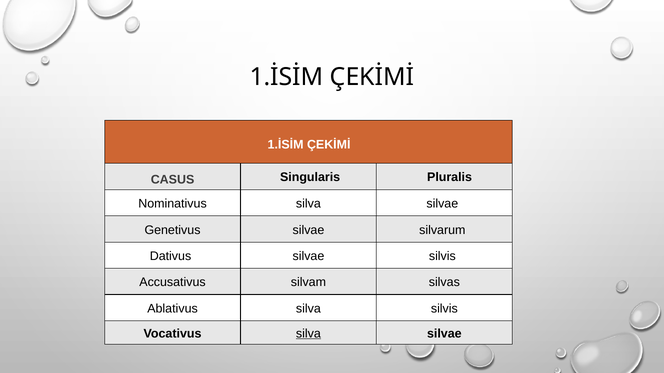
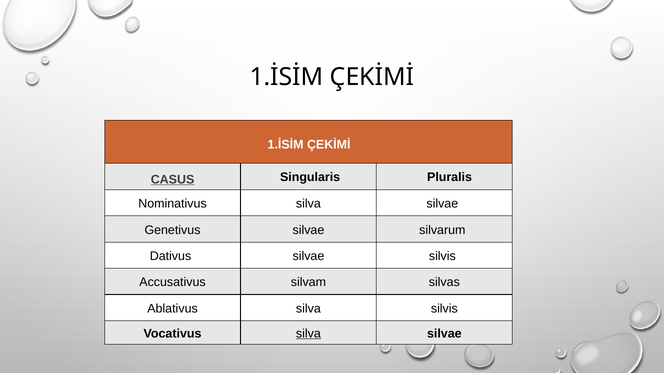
CASUS underline: none -> present (173, 180)
